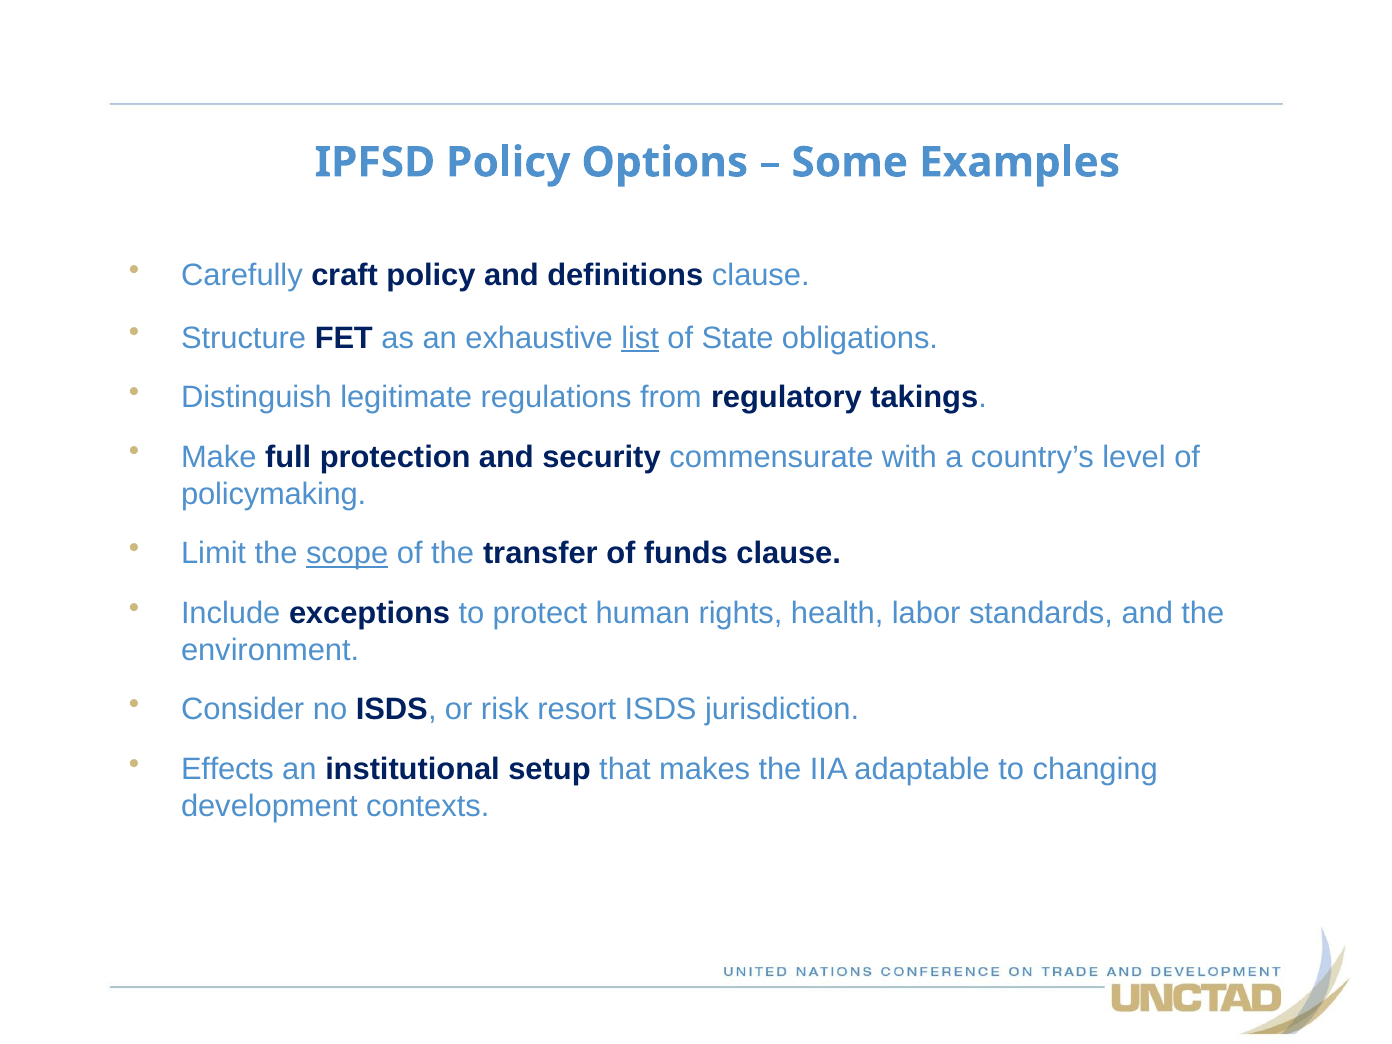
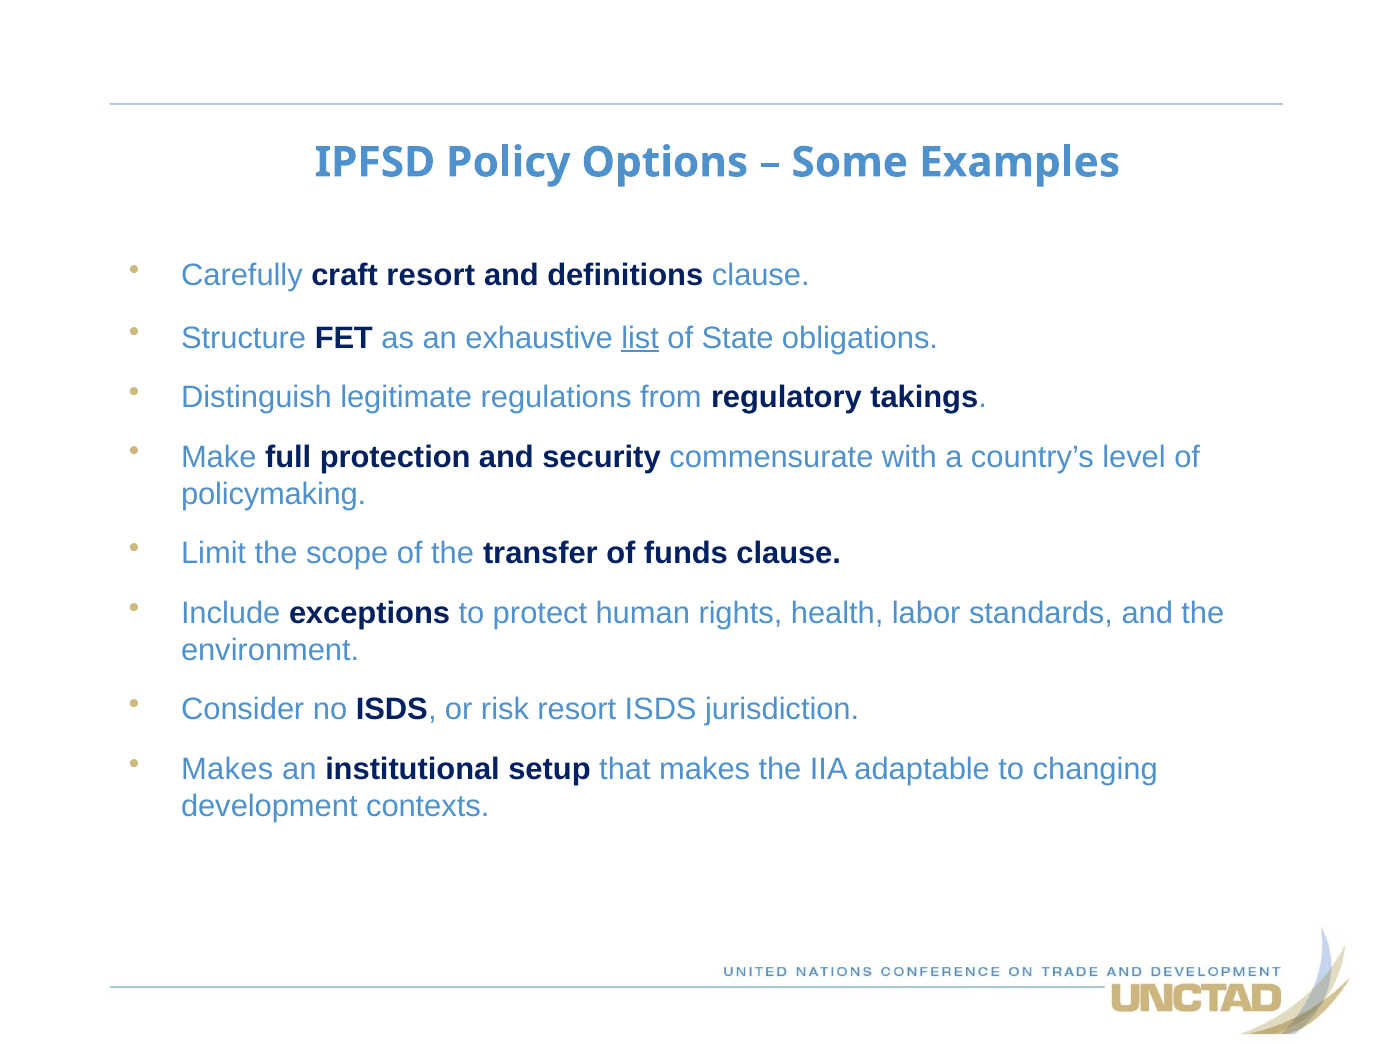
craft policy: policy -> resort (431, 276)
scope underline: present -> none (347, 553)
Effects: Effects -> Makes (227, 769)
